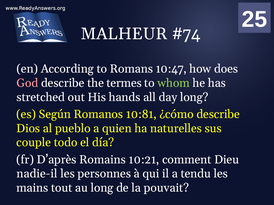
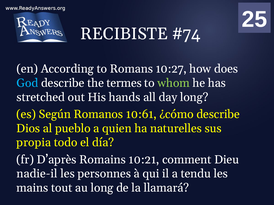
MALHEUR: MALHEUR -> RECIBISTE (124, 34)
10:47: 10:47 -> 10:27 (171, 69)
God colour: pink -> light blue (27, 83)
10:81: 10:81 -> 10:61 (141, 114)
couple: couple -> propia (34, 143)
pouvait: pouvait -> llamará (166, 188)
